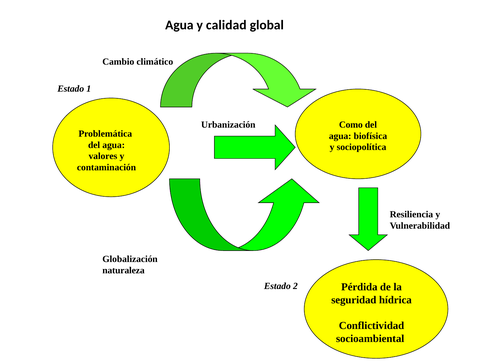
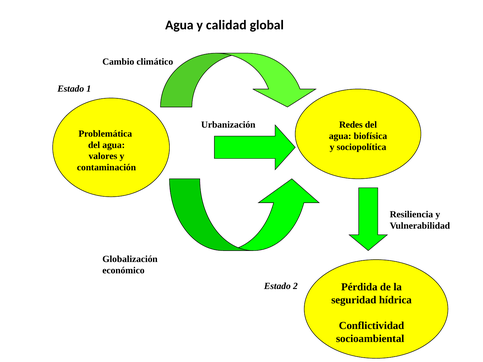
Como: Como -> Redes (351, 125)
naturaleza: naturaleza -> económico (123, 271)
